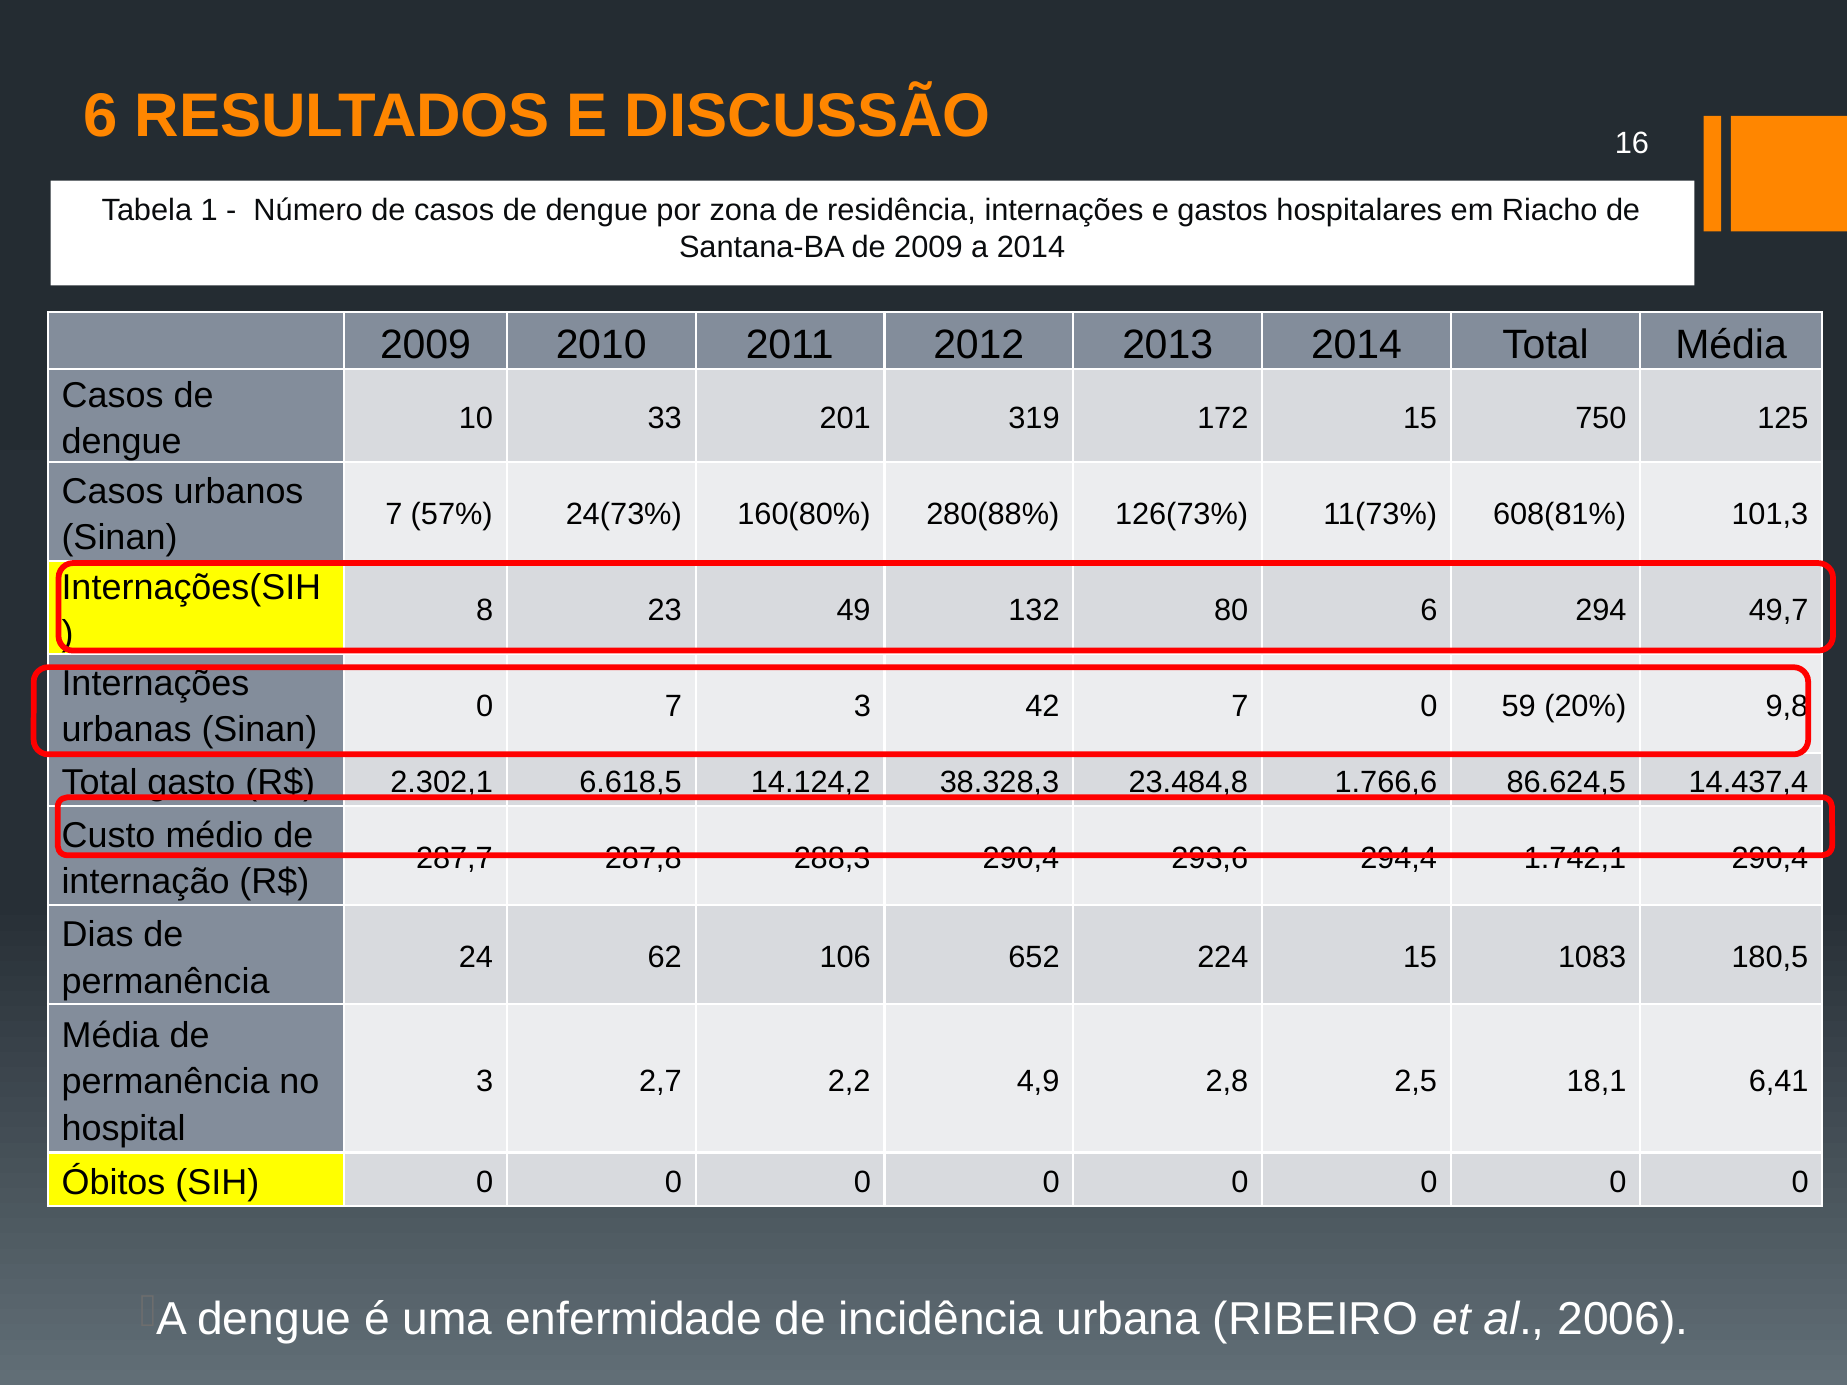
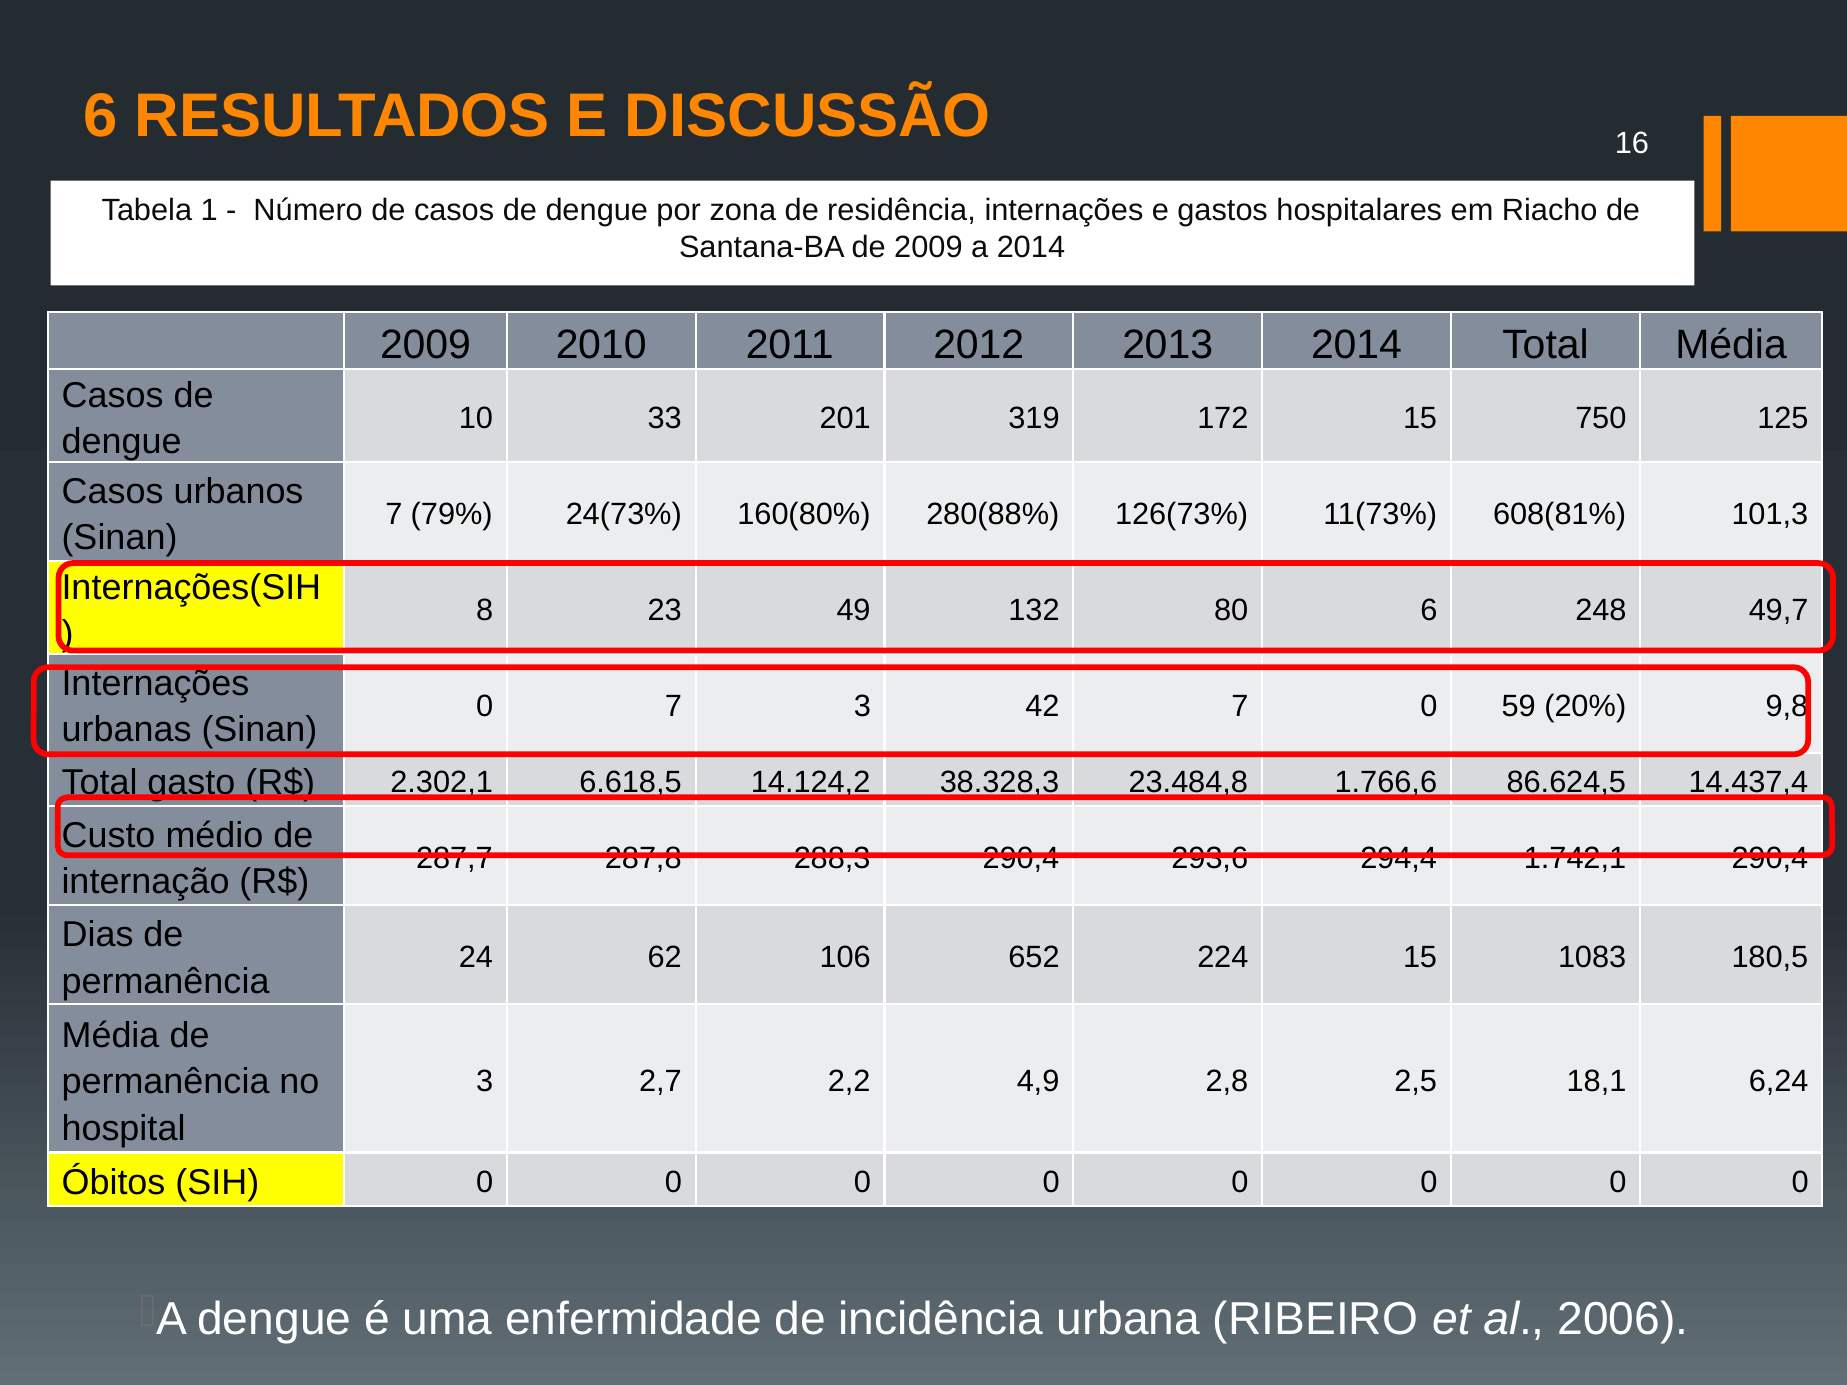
57%: 57% -> 79% (452, 514)
294: 294 -> 248 (1601, 610)
6,41: 6,41 -> 6,24 (1779, 1082)
